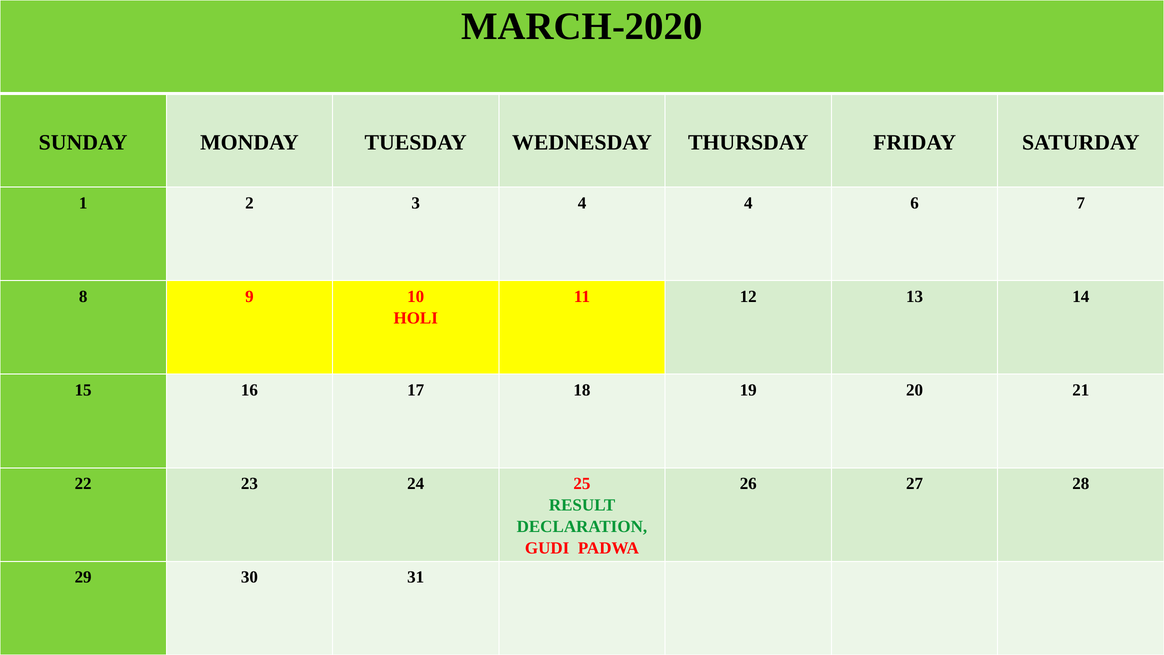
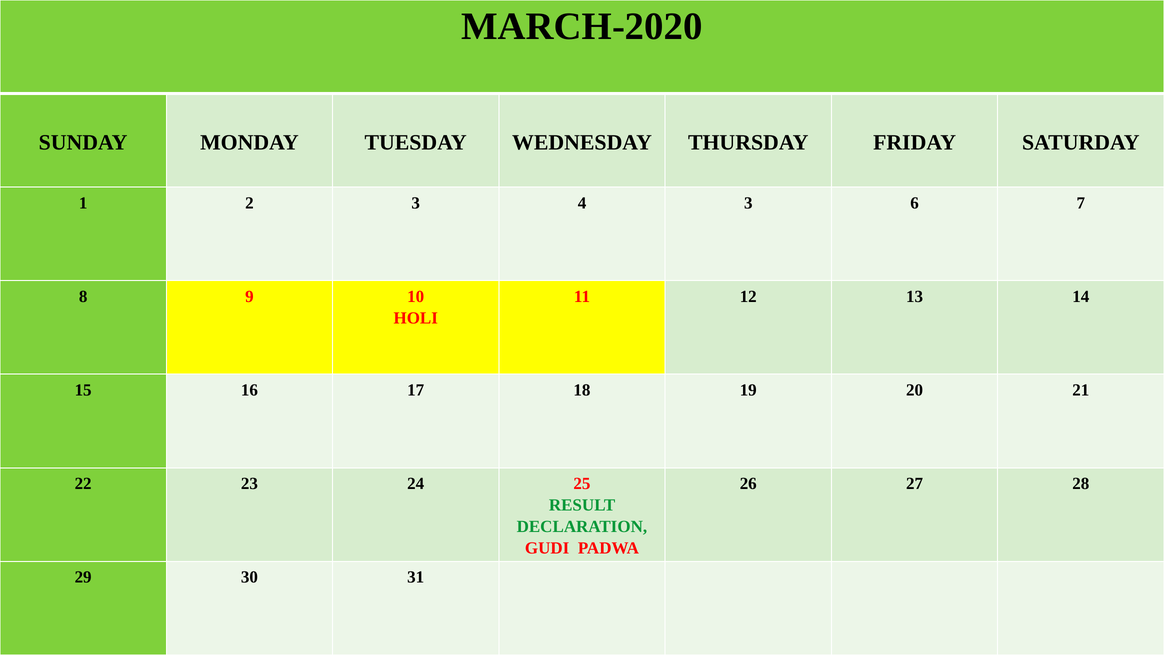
4 4: 4 -> 3 (748, 203)
